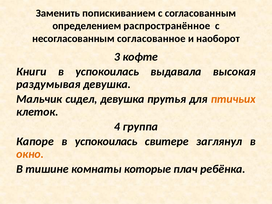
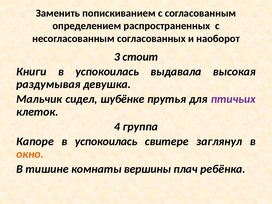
распространённое: распространённое -> распространенных (167, 26)
согласованное: согласованное -> согласованных (151, 39)
кофте: кофте -> стоит (140, 57)
сидел девушка: девушка -> шубёнке (122, 99)
птичьих colour: orange -> purple (233, 99)
которые: которые -> вершины (148, 169)
